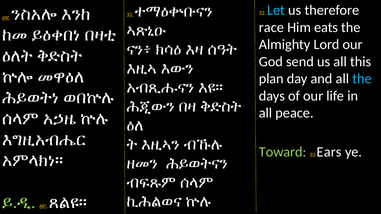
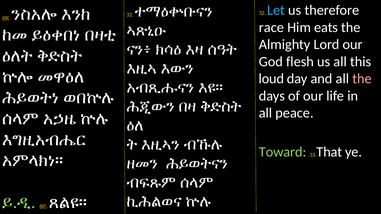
send: send -> flesh (300, 62)
plan: plan -> loud (271, 79)
the colour: light blue -> pink (362, 79)
Ears: Ears -> That (329, 152)
